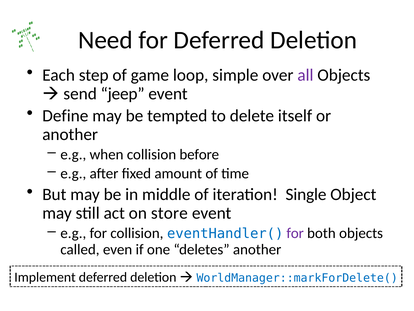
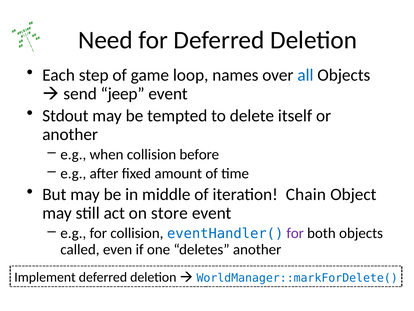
simple: simple -> names (235, 75)
all colour: purple -> blue (305, 75)
Define: Define -> Stdout (65, 116)
Single: Single -> Chain (306, 194)
